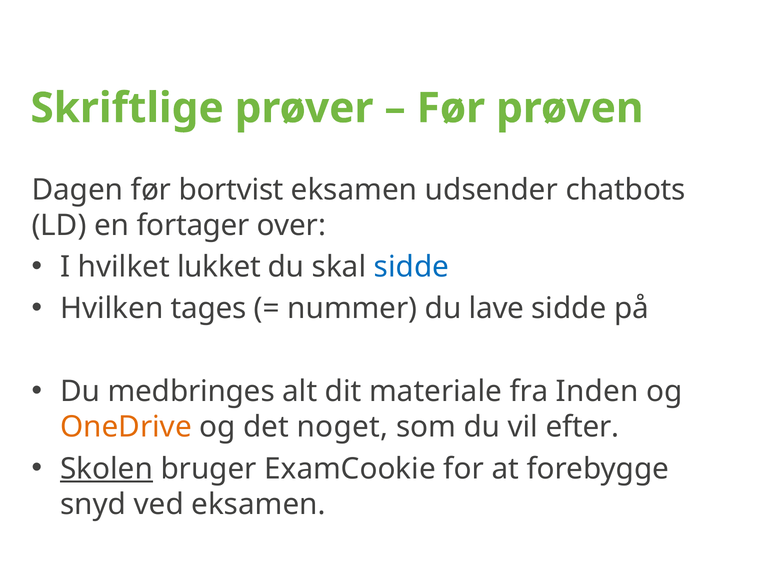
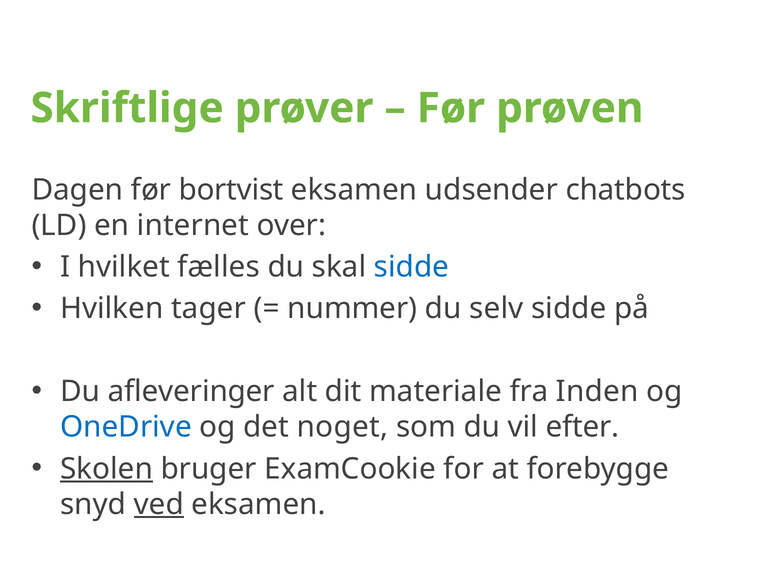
fortager: fortager -> internet (193, 225)
lukket: lukket -> fælles (219, 267)
tages: tages -> tager (209, 309)
lave: lave -> selv (496, 309)
medbringes: medbringes -> afleveringer (191, 392)
OneDrive colour: orange -> blue (126, 427)
ved underline: none -> present (159, 504)
